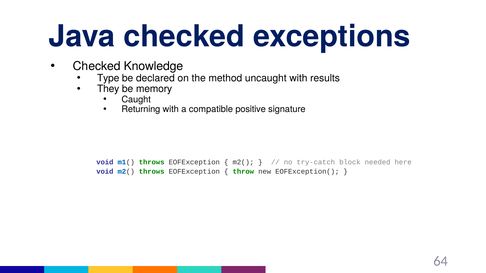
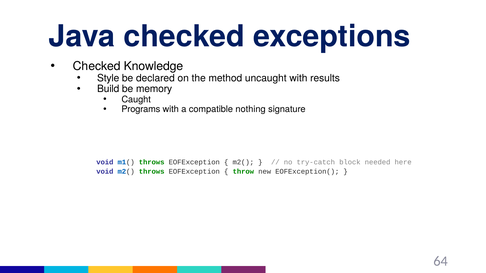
Type: Type -> Style (108, 78)
They: They -> Build (108, 89)
Returning: Returning -> Programs (141, 109)
positive: positive -> nothing (251, 109)
